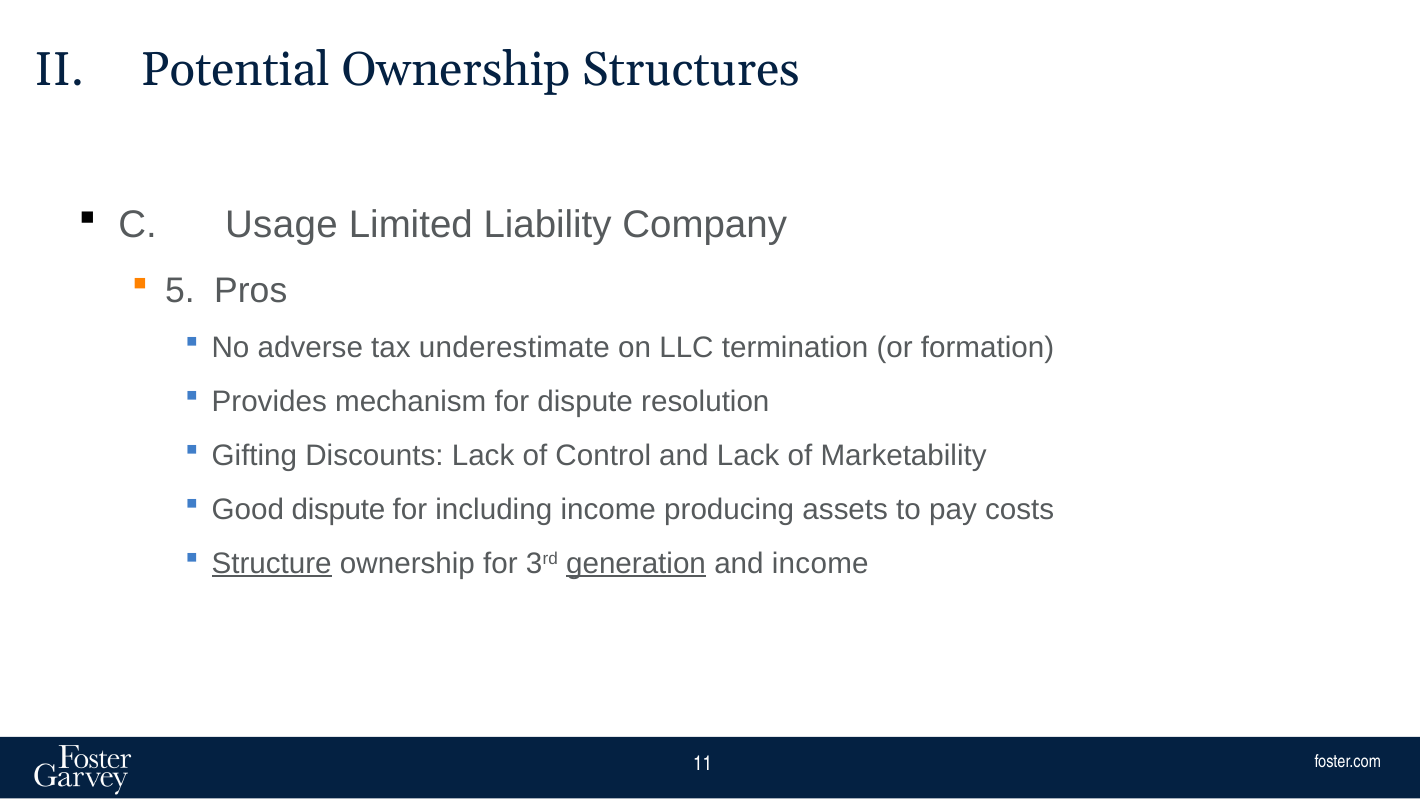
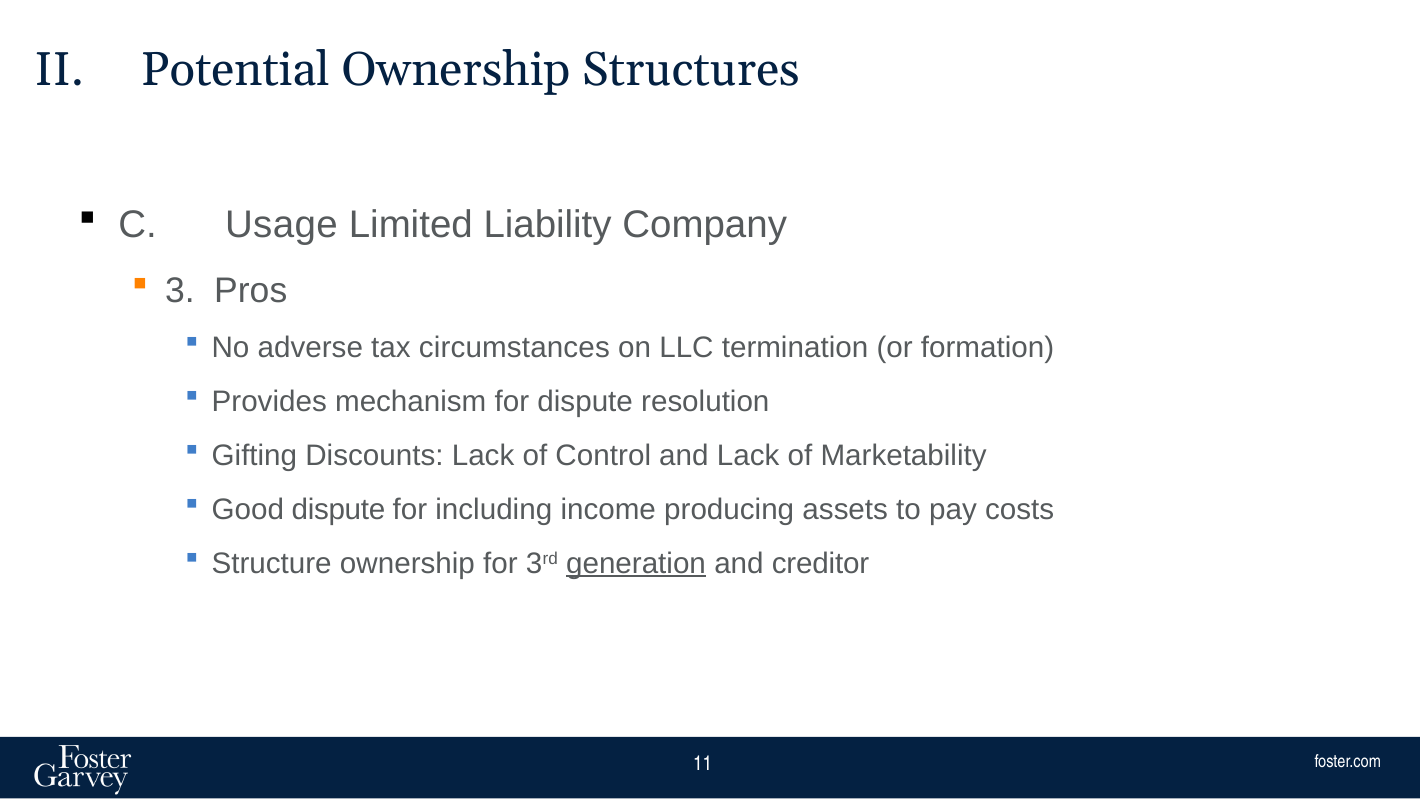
5: 5 -> 3 (180, 291)
underestimate: underestimate -> circumstances (514, 348)
Structure underline: present -> none (272, 563)
and income: income -> creditor (821, 563)
